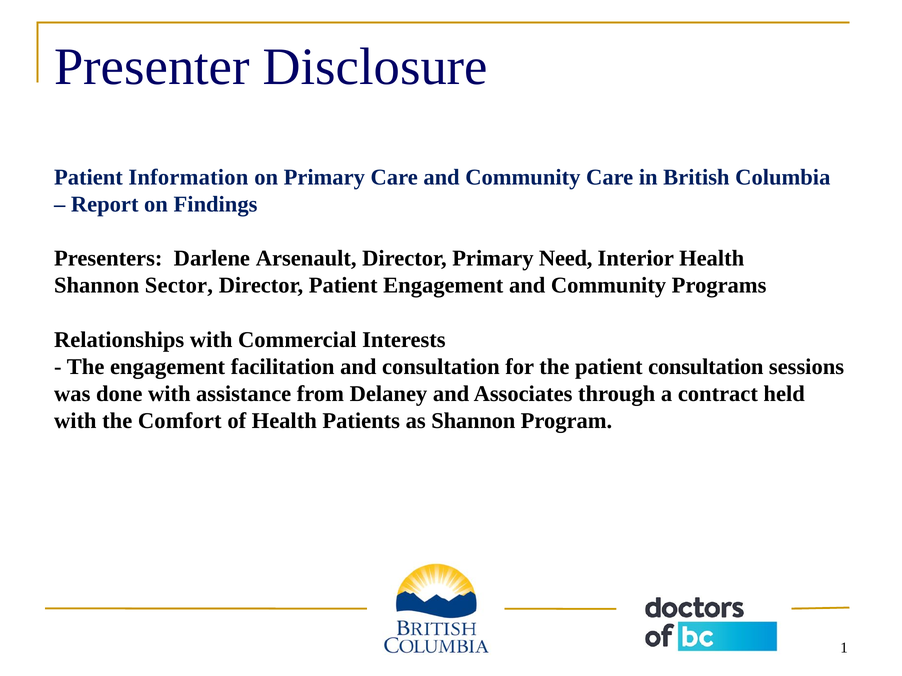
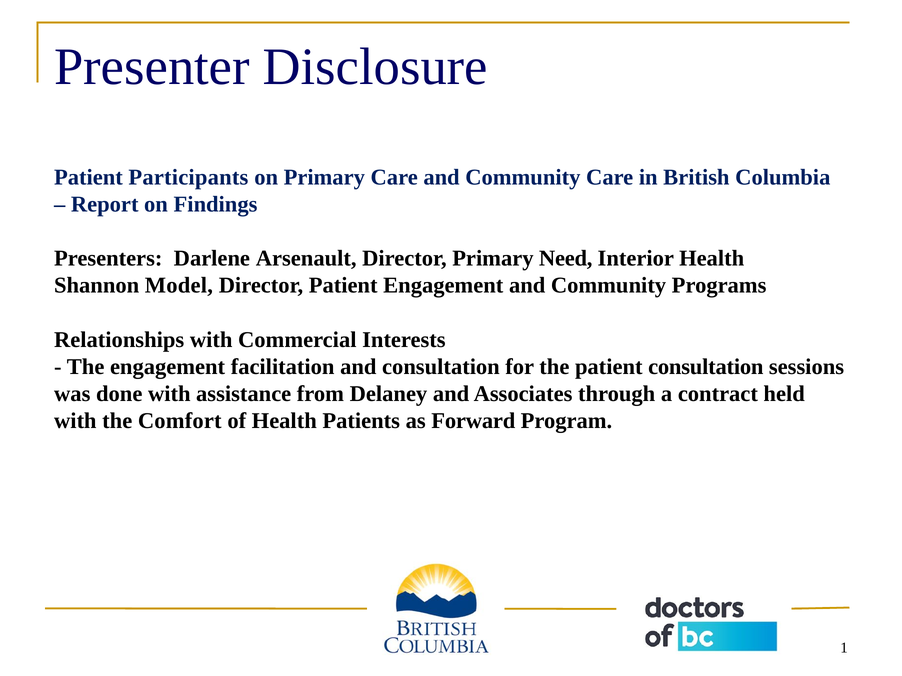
Information: Information -> Participants (188, 177)
Sector: Sector -> Model (179, 286)
as Shannon: Shannon -> Forward (473, 421)
